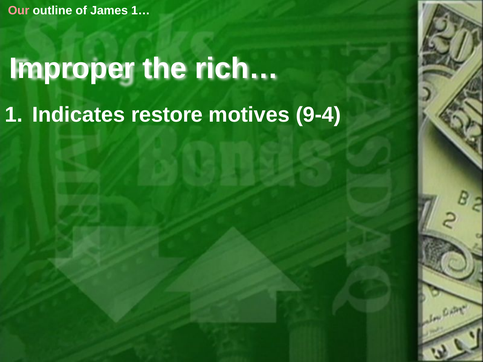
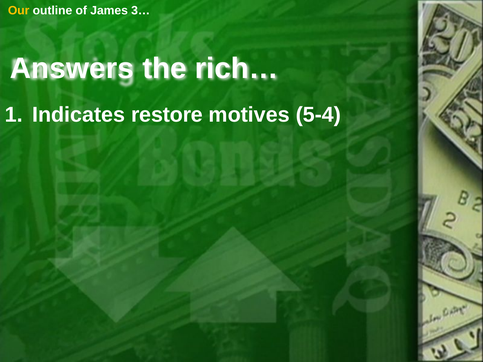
Our colour: pink -> yellow (19, 10)
1…: 1… -> 3… (141, 10)
Improper: Improper -> Answers (72, 68)
9-4: 9-4 -> 5-4 (318, 115)
